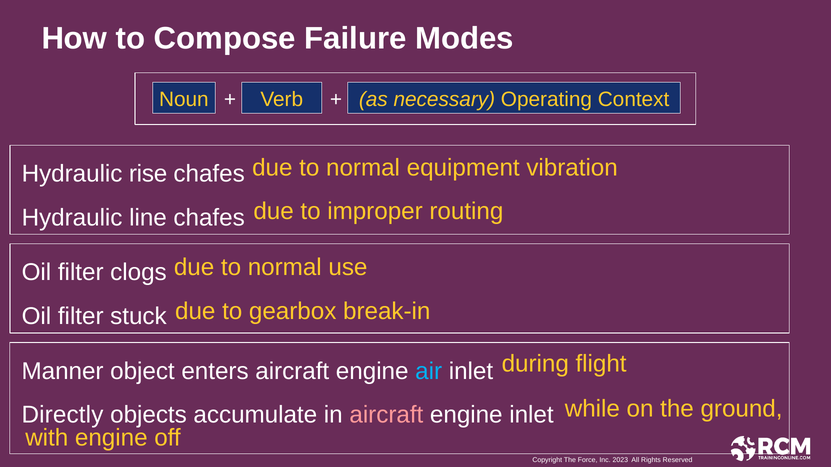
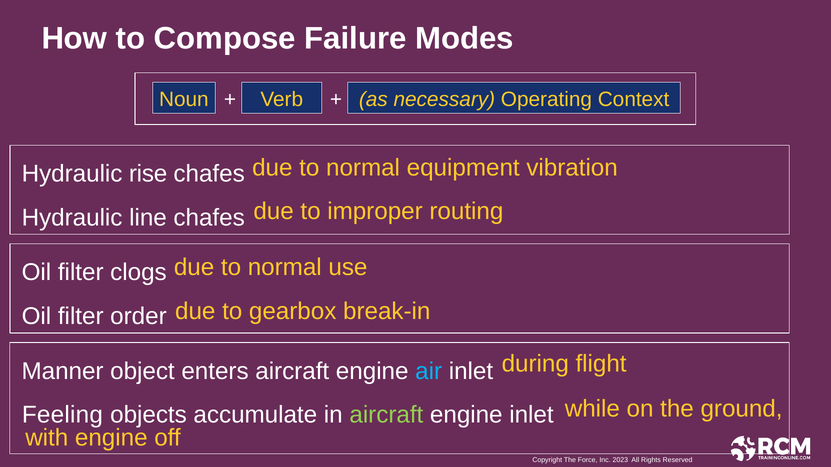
stuck: stuck -> order (138, 316)
Directly: Directly -> Feeling (62, 415)
aircraft colour: pink -> light green (386, 415)
